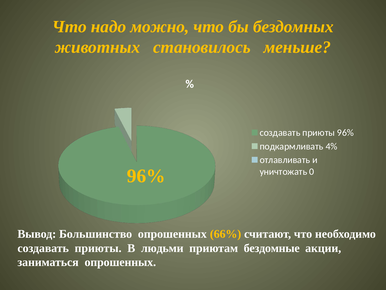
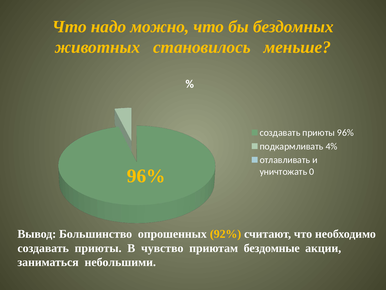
66%: 66% -> 92% (226, 234)
людьми: людьми -> чувство (162, 248)
заниматься опрошенных: опрошенных -> небольшими (120, 262)
